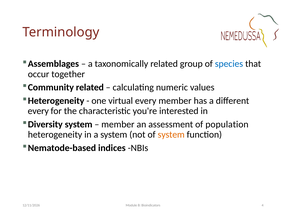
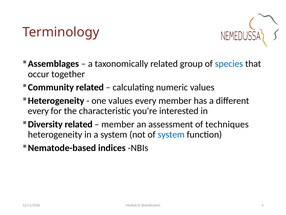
one virtual: virtual -> values (121, 100)
Diversity system: system -> related (79, 124)
population: population -> techniques (227, 124)
system colour: orange -> blue (171, 134)
